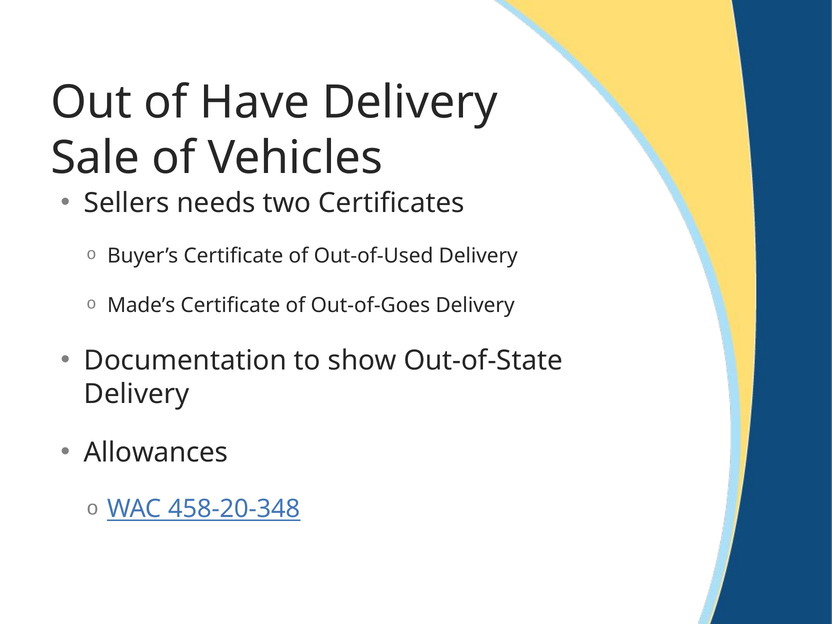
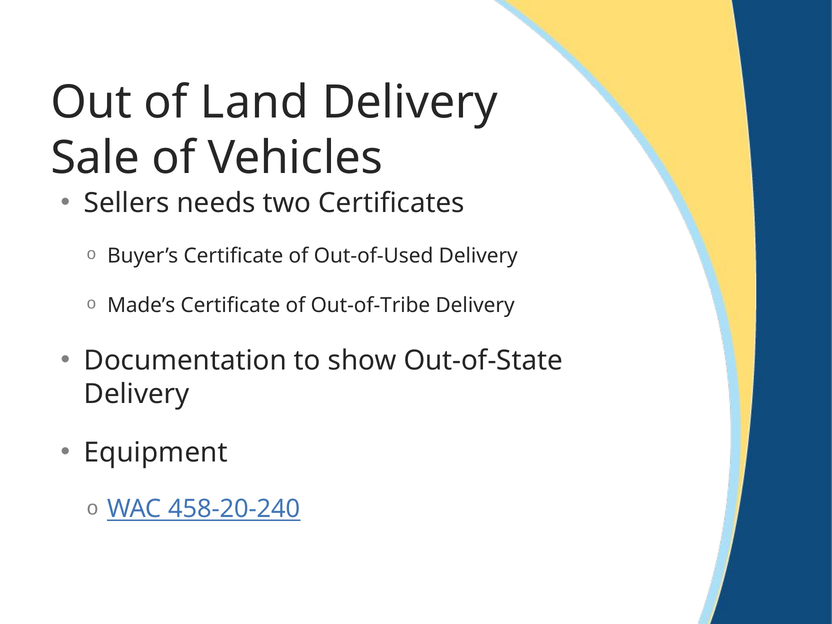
Have: Have -> Land (255, 102)
Out-of-Goes: Out-of-Goes -> Out-of-Tribe (370, 306)
Allowances: Allowances -> Equipment (156, 453)
458-20-348: 458-20-348 -> 458-20-240 (234, 509)
